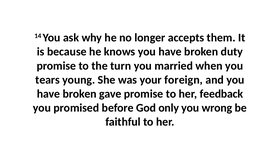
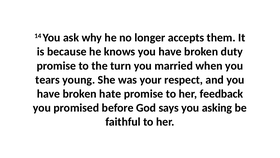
foreign: foreign -> respect (184, 80)
gave: gave -> hate (110, 94)
only: only -> says (169, 108)
wrong: wrong -> asking (217, 108)
